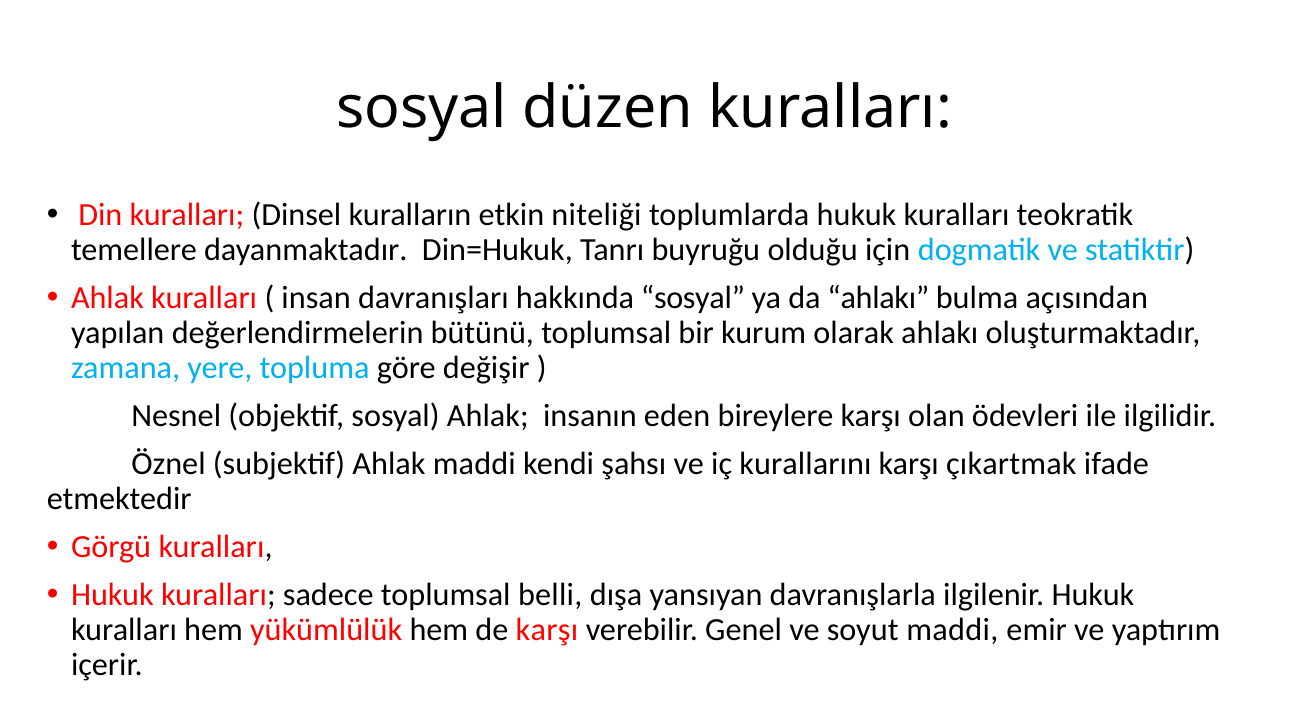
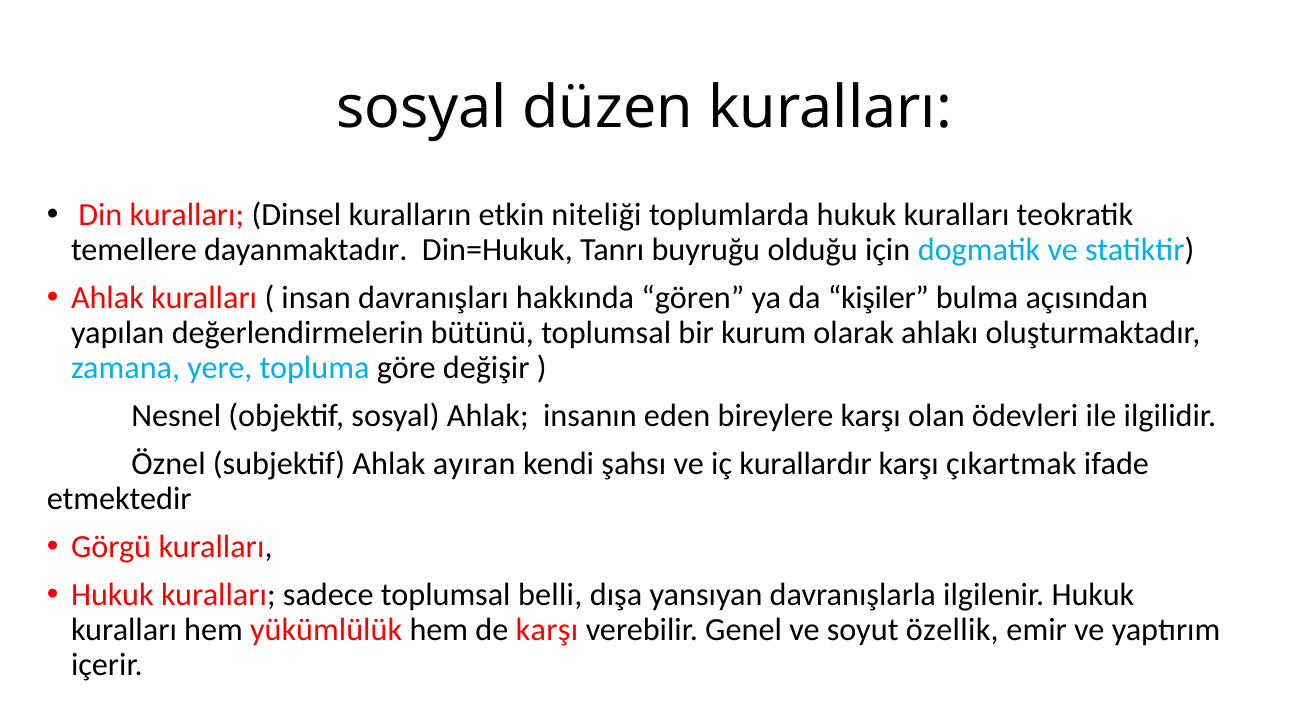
hakkında sosyal: sosyal -> gören (693, 298)
da ahlakı: ahlakı -> kişiler (878, 298)
Ahlak maddi: maddi -> ayıran (474, 464)
kurallarını: kurallarını -> kurallardır (806, 464)
soyut maddi: maddi -> özellik (952, 630)
